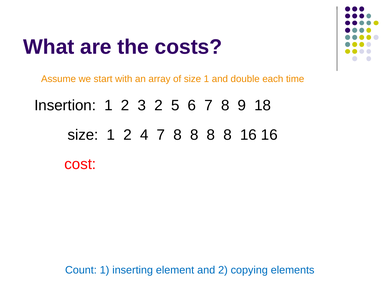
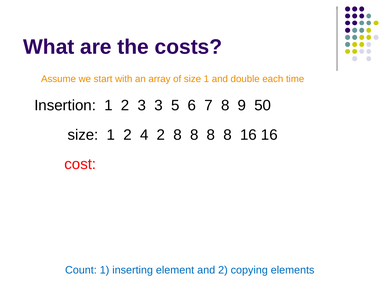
3 2: 2 -> 3 (159, 105)
18: 18 -> 50 (263, 105)
4 7: 7 -> 2 (161, 135)
